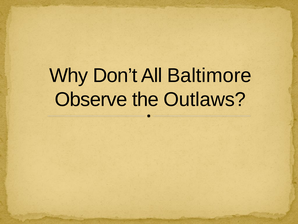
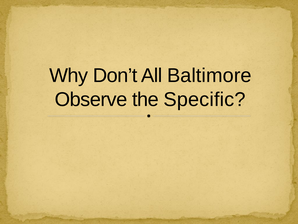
Outlaws: Outlaws -> Specific (205, 99)
